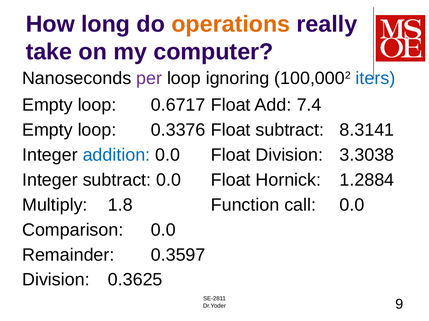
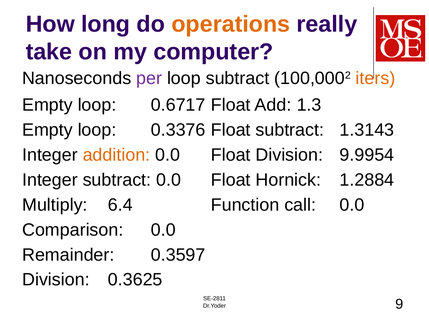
loop ignoring: ignoring -> subtract (238, 78)
iters colour: blue -> orange (375, 78)
7.4: 7.4 -> 1.3 (309, 105)
8.3141: 8.3141 -> 1.3143 (367, 130)
addition colour: blue -> orange (116, 155)
3.3038: 3.3038 -> 9.9954 (367, 155)
1.8: 1.8 -> 6.4 (120, 205)
